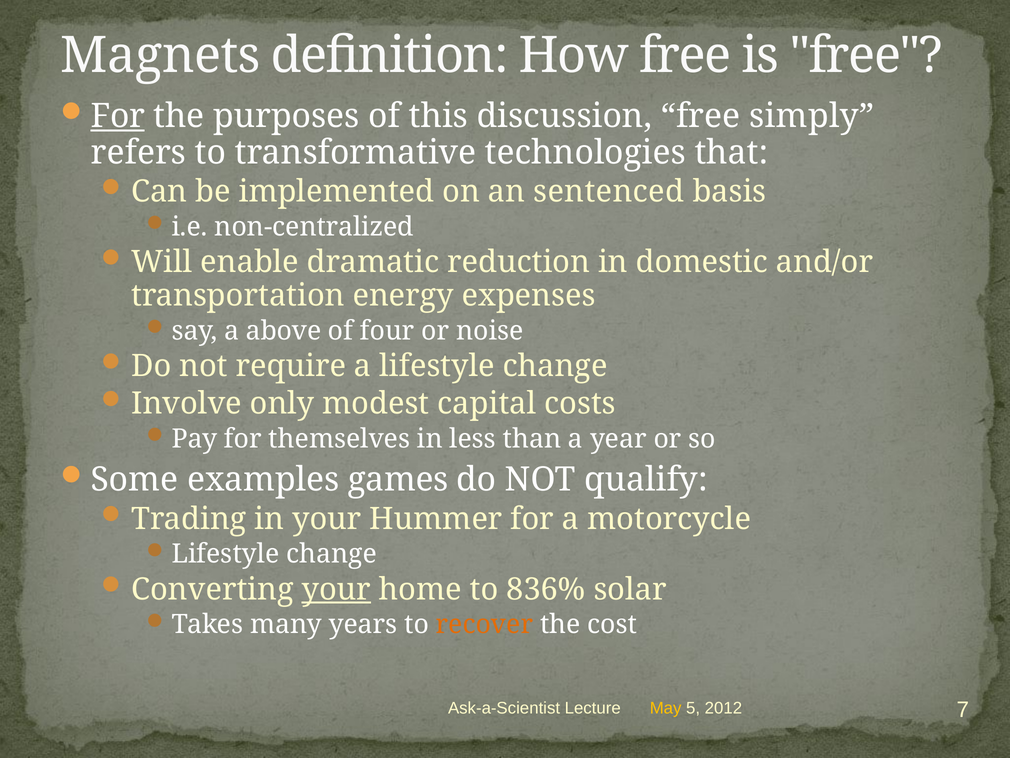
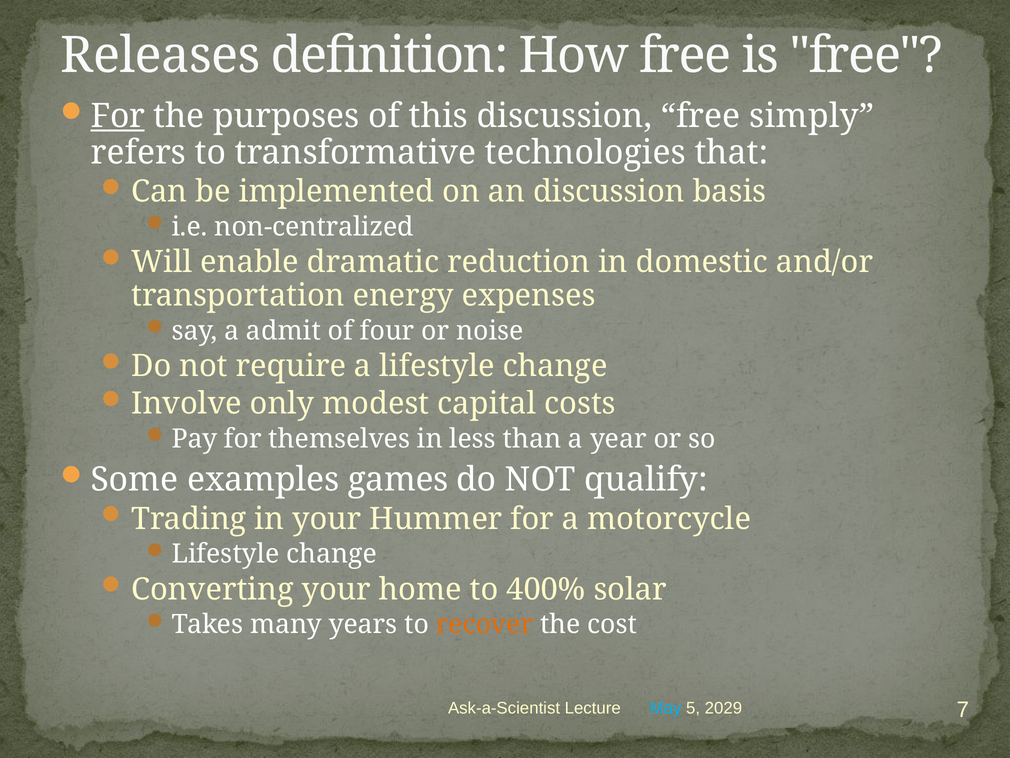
Magnets: Magnets -> Releases (161, 56)
an sentenced: sentenced -> discussion (609, 192)
above: above -> admit (283, 331)
your underline: present -> none (336, 589)
836%: 836% -> 400% (546, 589)
May colour: yellow -> light blue (666, 708)
2012: 2012 -> 2029 (723, 708)
